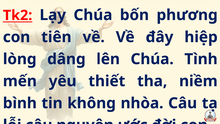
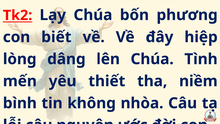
tiên: tiên -> biết (56, 37)
